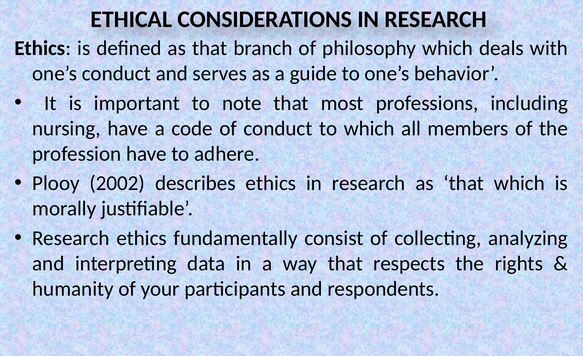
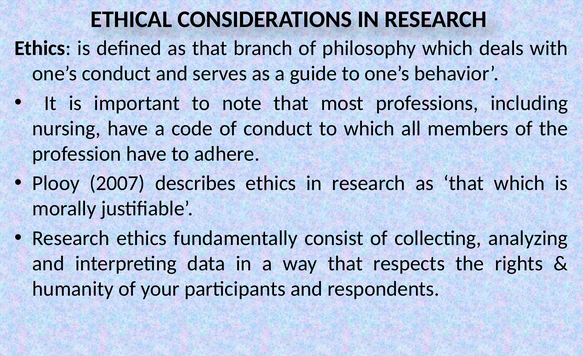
2002: 2002 -> 2007 (117, 183)
